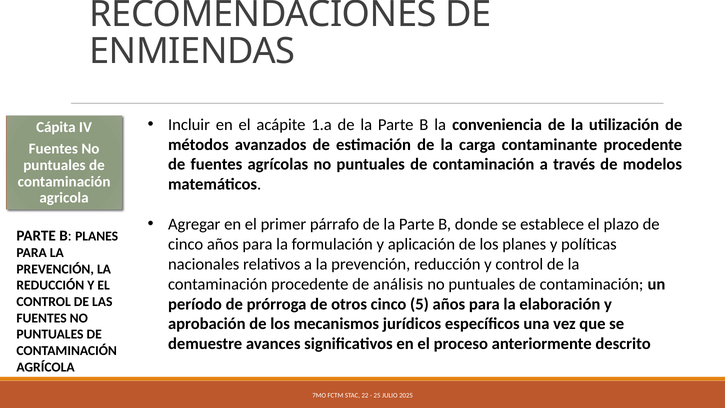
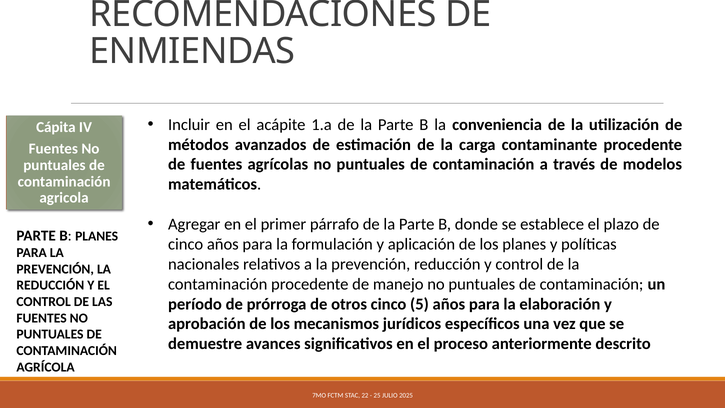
análisis: análisis -> manejo (398, 284)
